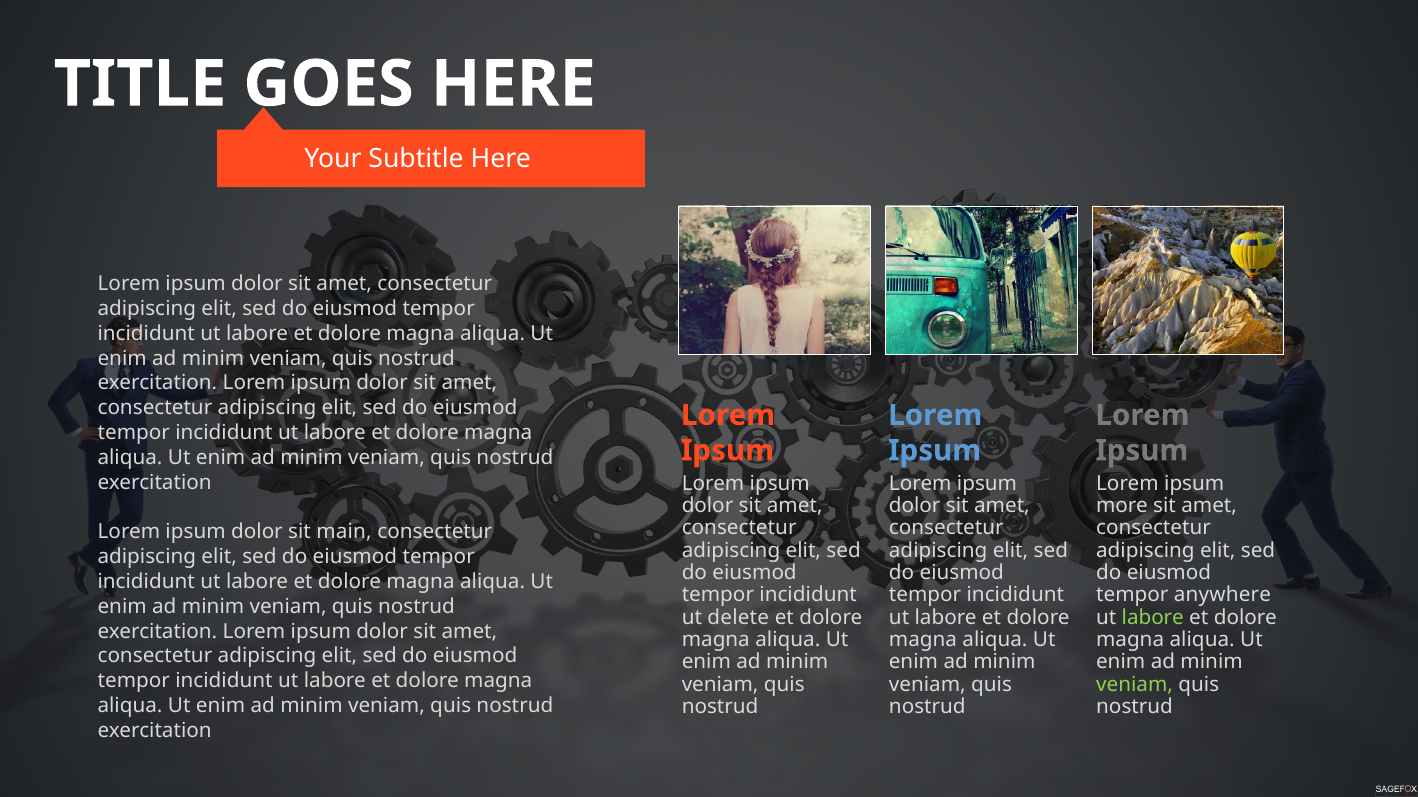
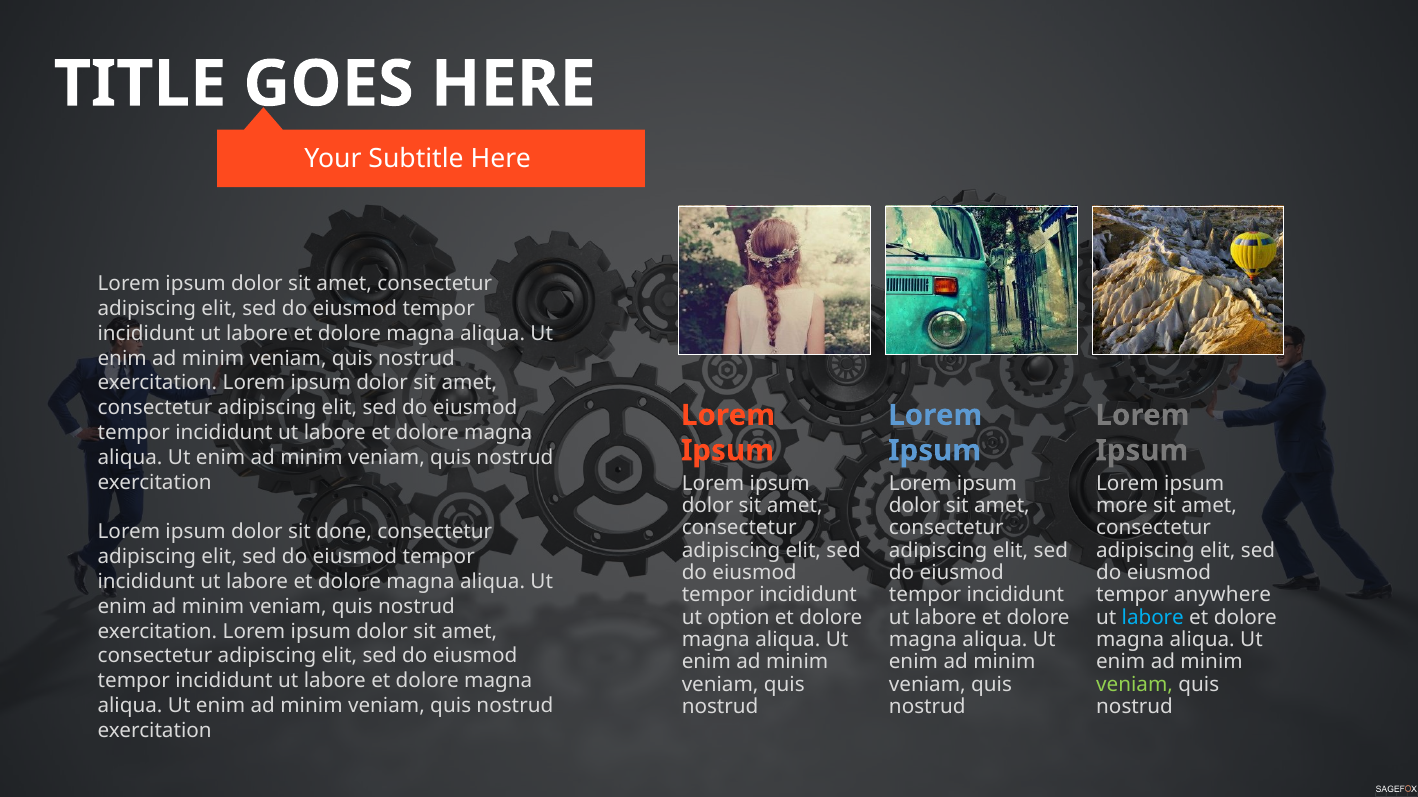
main: main -> done (344, 532)
delete: delete -> option (738, 618)
labore colour: light green -> light blue (1153, 618)
